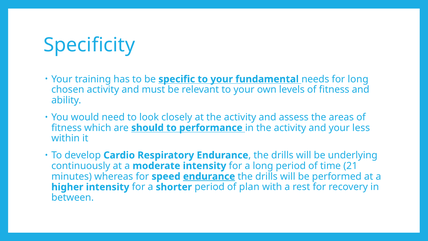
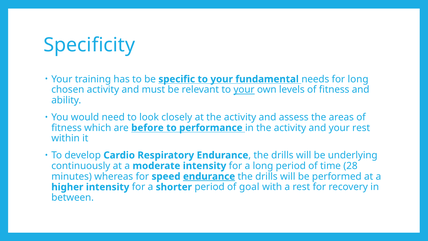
your underline: none -> present (244, 90)
should: should -> before (147, 128)
your less: less -> rest (361, 128)
21: 21 -> 28 (350, 166)
plan: plan -> goal (249, 187)
